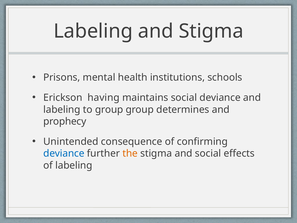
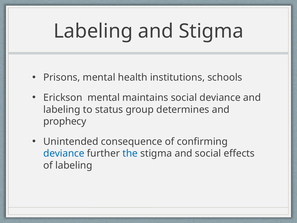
having: having -> mental (104, 98)
to group: group -> status (109, 109)
the colour: orange -> blue (130, 153)
